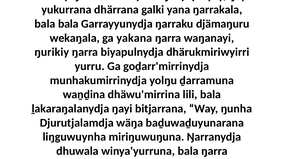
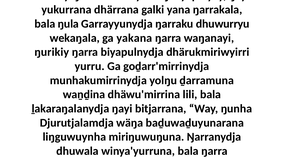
bala bala: bala -> ŋula (68, 24)
djämaŋuru: djämaŋuru -> dhuwurryu (223, 24)
